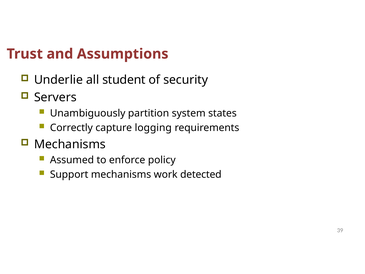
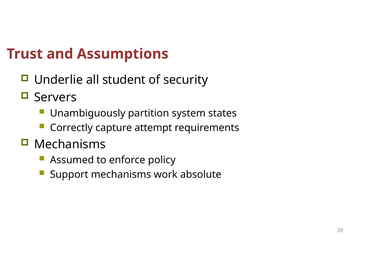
logging: logging -> attempt (153, 128)
detected: detected -> absolute (201, 174)
